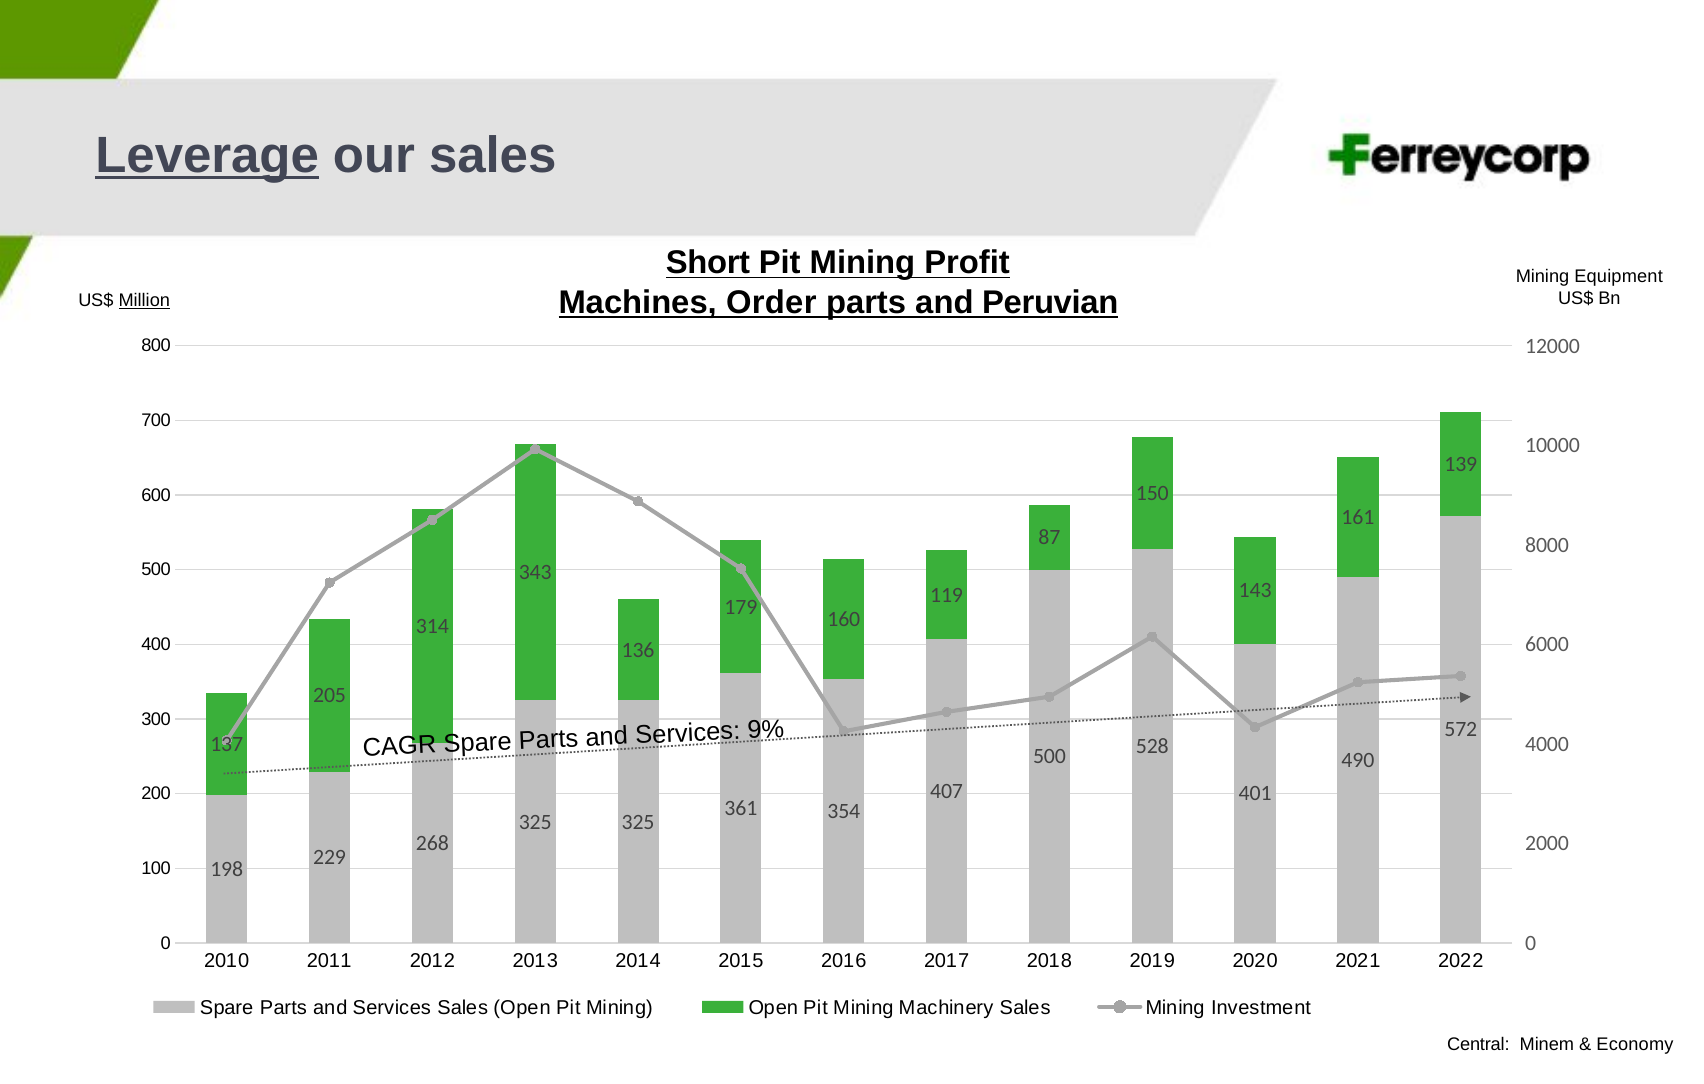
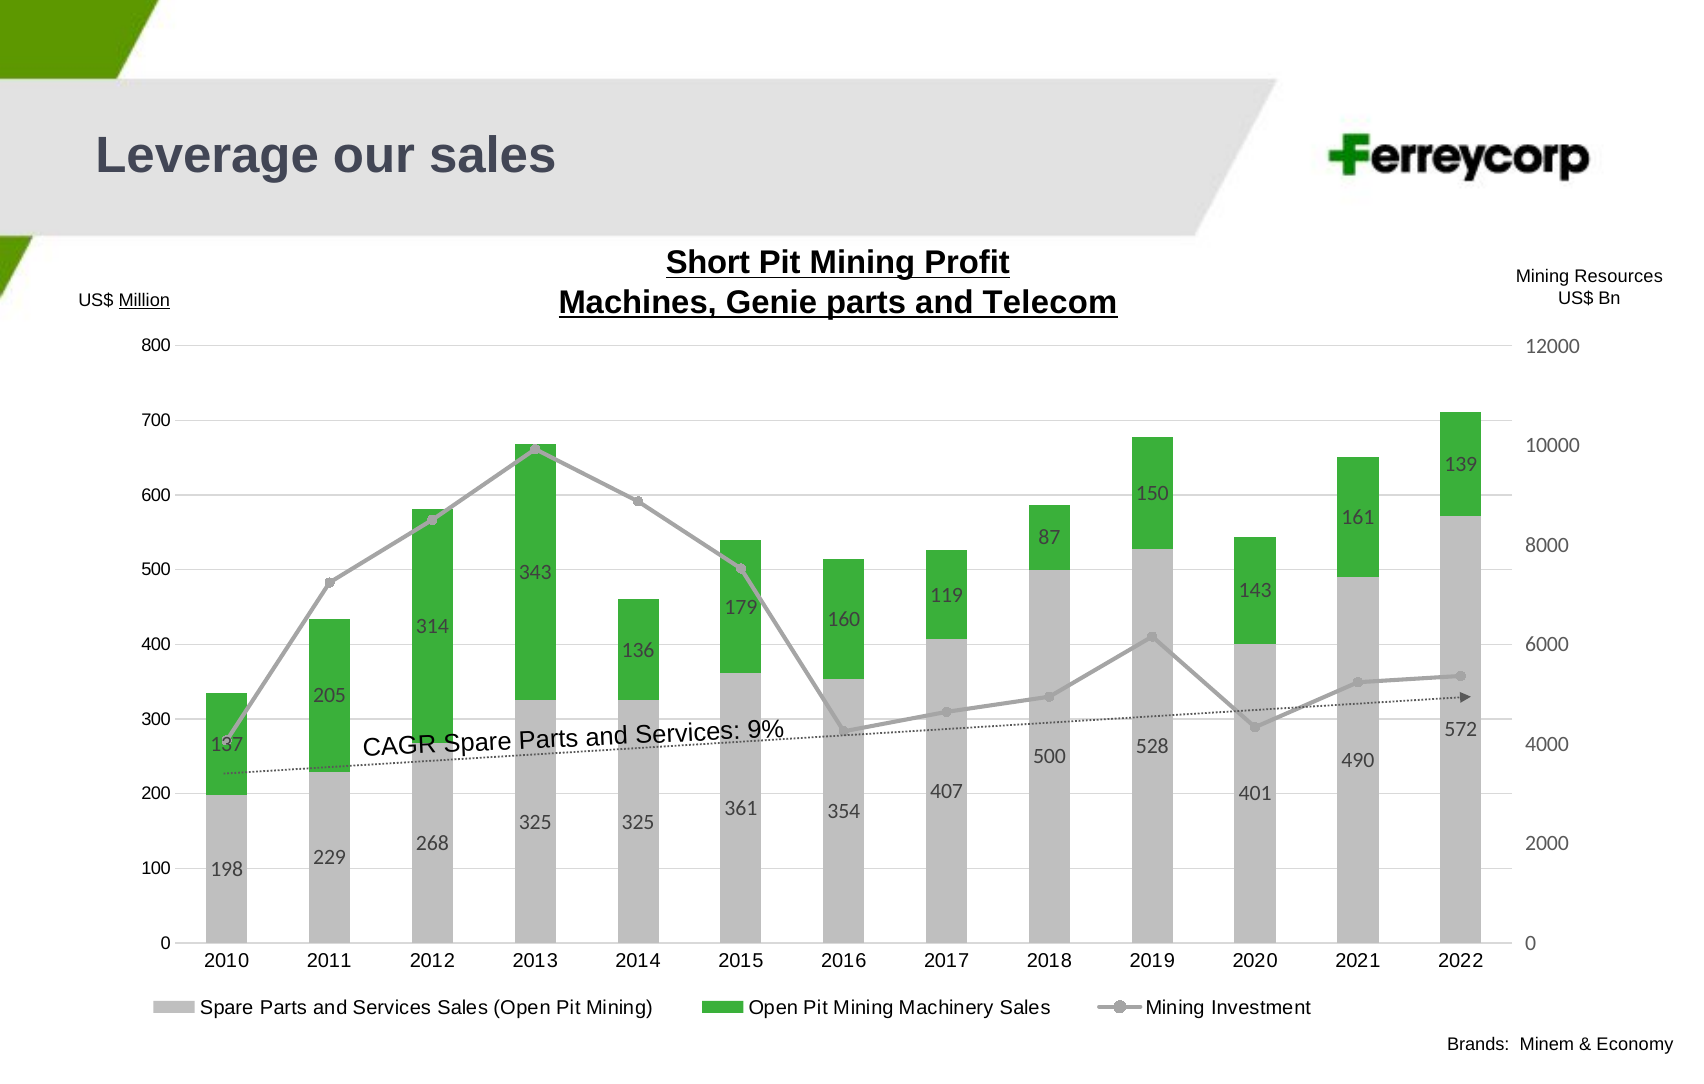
Leverage underline: present -> none (207, 156)
Equipment: Equipment -> Resources (1619, 277)
Order: Order -> Genie (771, 302)
Peruvian: Peruvian -> Telecom (1050, 302)
Central: Central -> Brands (1478, 1045)
